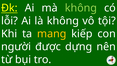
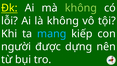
mang colour: yellow -> light blue (52, 34)
